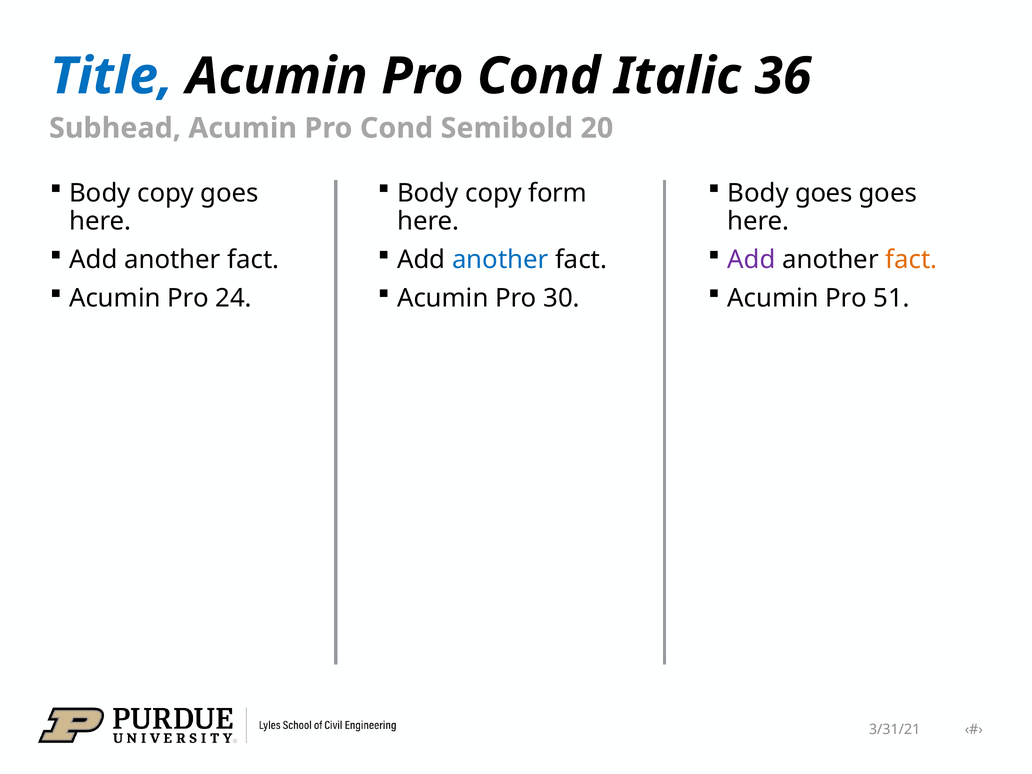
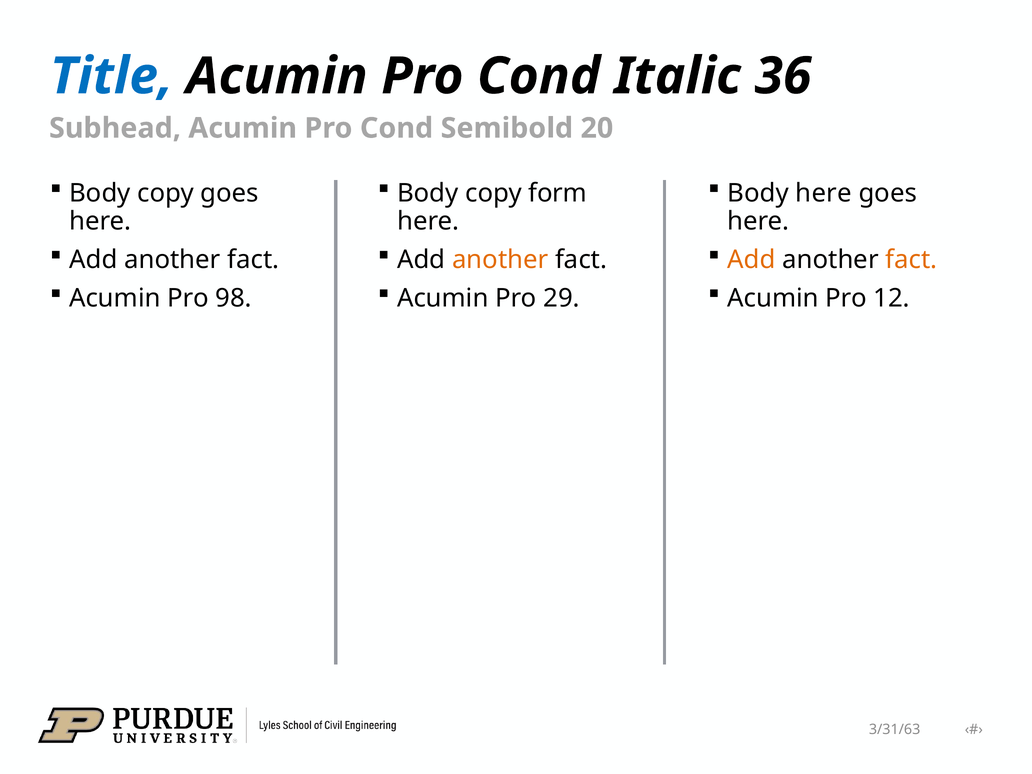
Body goes: goes -> here (824, 193)
another colour: blue -> orange (500, 260)
Add colour: purple -> orange (751, 260)
24: 24 -> 98 (234, 298)
30: 30 -> 29 (561, 298)
51: 51 -> 12 (892, 298)
3/31/21: 3/31/21 -> 3/31/63 (895, 730)
